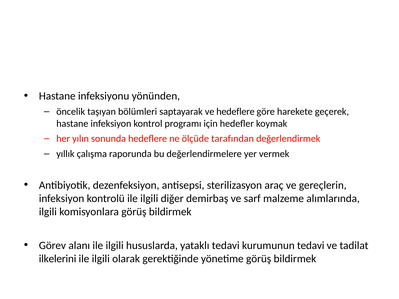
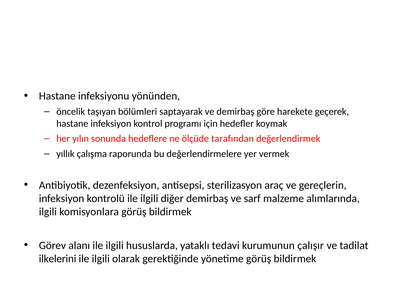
ve hedeflere: hedeflere -> demirbaş (235, 112)
kurumunun tedavi: tedavi -> çalışır (311, 246)
